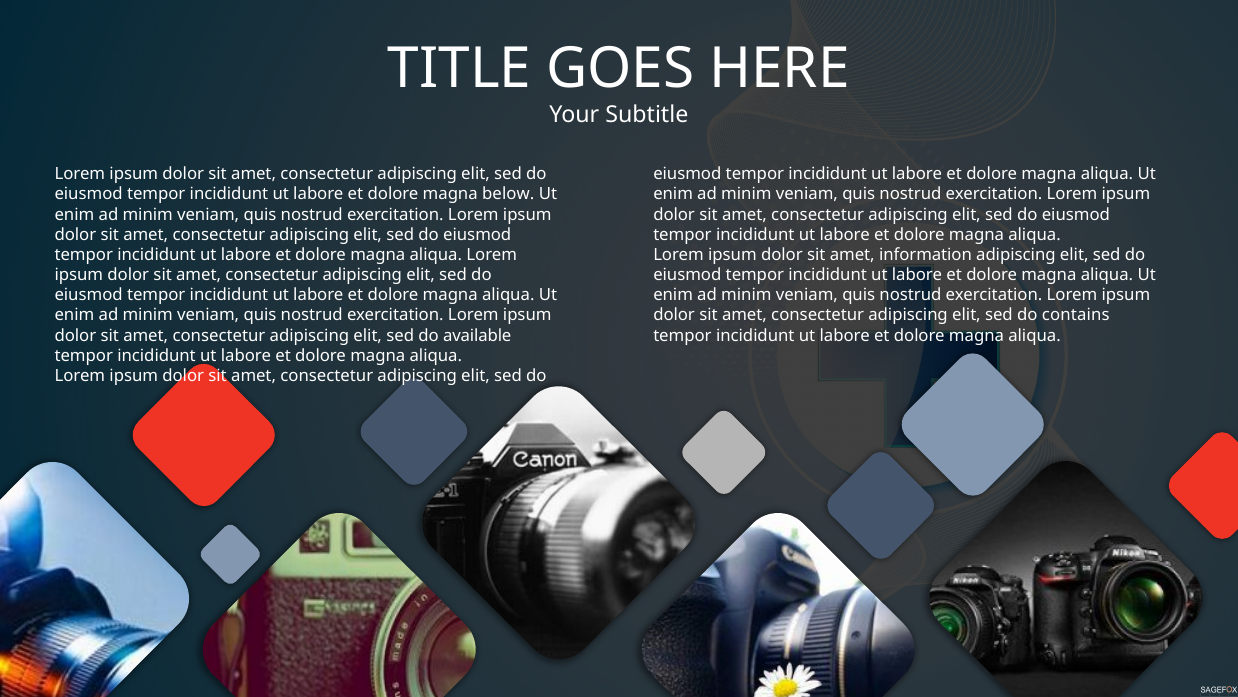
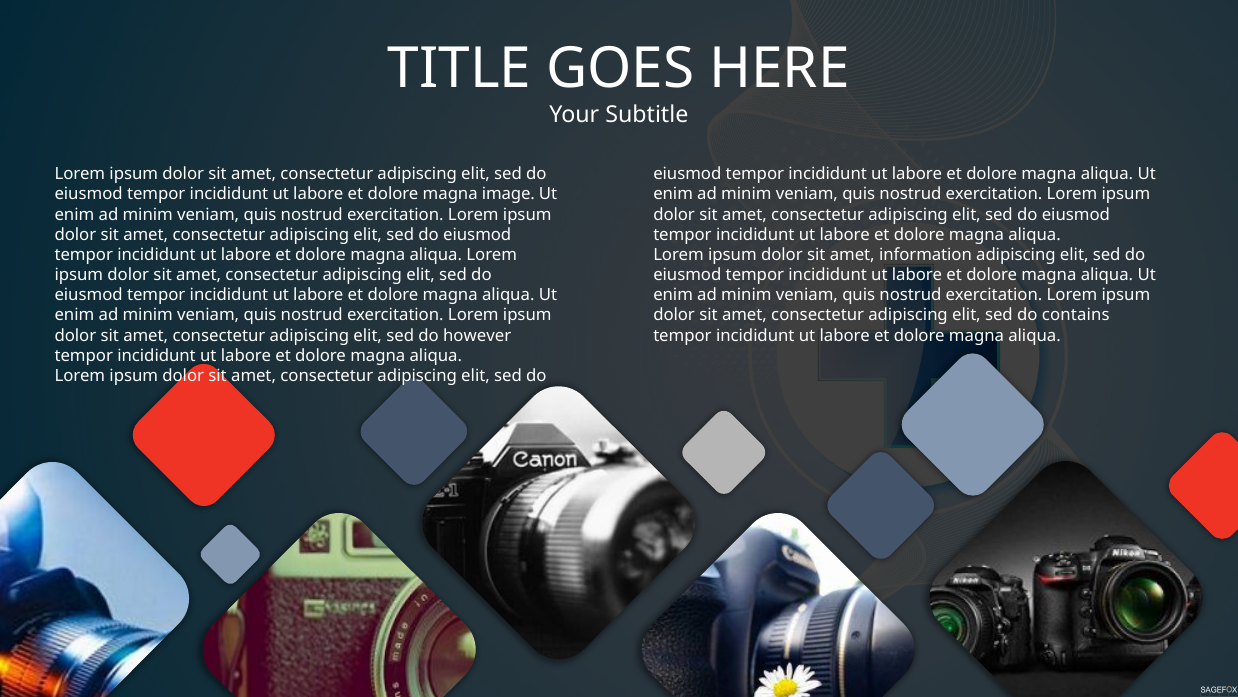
below: below -> image (508, 194)
available: available -> however (477, 335)
